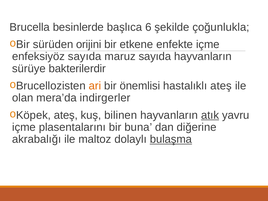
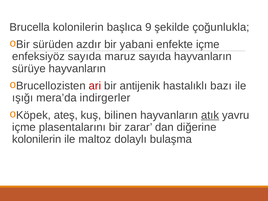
Brucella besinlerde: besinlerde -> kolonilerin (78, 27)
6: 6 -> 9 (148, 27)
orijini: orijini -> azdır (89, 44)
etkene: etkene -> yabani (136, 44)
sürüye bakterilerdir: bakterilerdir -> hayvanların (77, 69)
ari colour: orange -> red (95, 86)
önemlisi: önemlisi -> antijenik (140, 86)
hastalıklı ateş: ateş -> bazı (221, 86)
olan: olan -> ışığı (23, 98)
buna: buna -> zarar (138, 127)
akrabalığı: akrabalığı -> kolonilerin (37, 139)
bulaşma underline: present -> none (171, 139)
